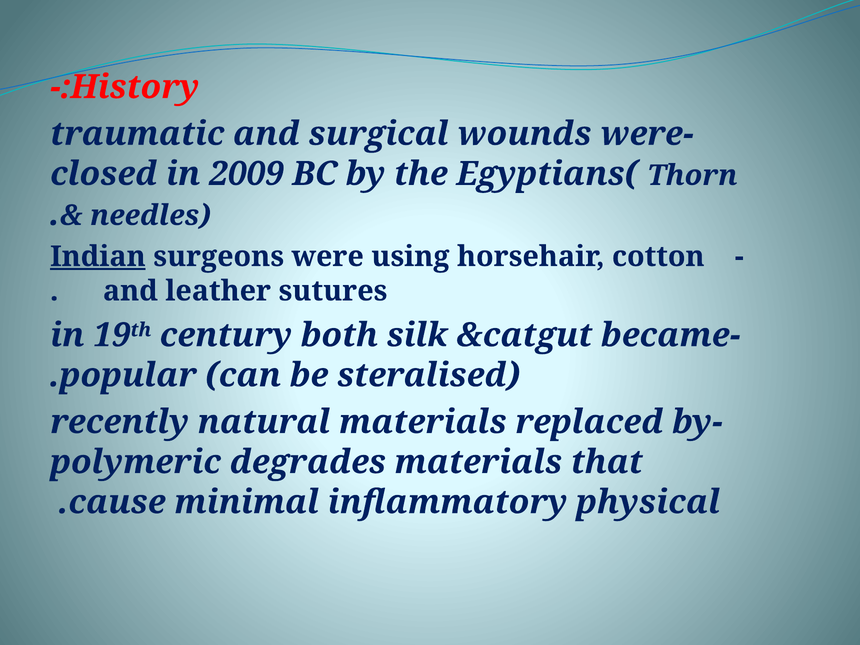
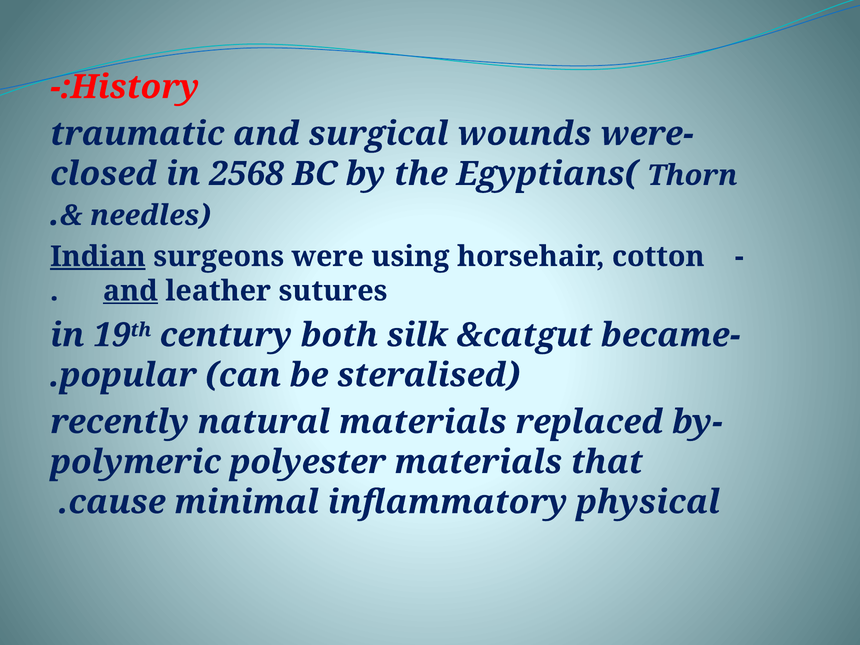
2009: 2009 -> 2568 (246, 174)
and underline: none -> present (130, 291)
degrades: degrades -> polyester (308, 462)
